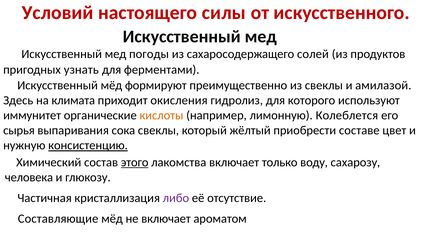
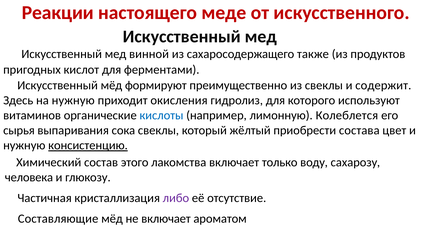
Условий: Условий -> Реакции (58, 13)
силы: силы -> меде (224, 13)
погоды: погоды -> винной (149, 54)
солей: солей -> также (313, 54)
узнать: узнать -> кислот (81, 70)
амилазой: амилазой -> содержит (383, 86)
на климата: климата -> нужную (73, 101)
иммунитет: иммунитет -> витаминов (32, 116)
кислоты colour: orange -> blue (161, 116)
составе: составе -> состава (359, 131)
этого underline: present -> none (135, 163)
